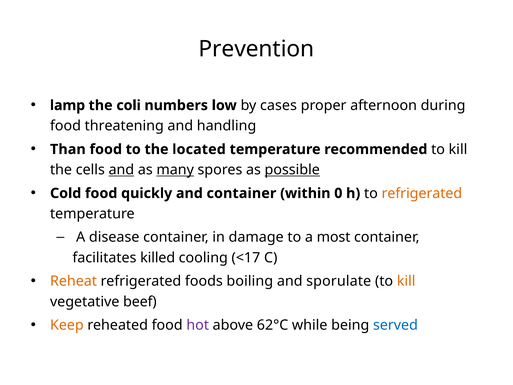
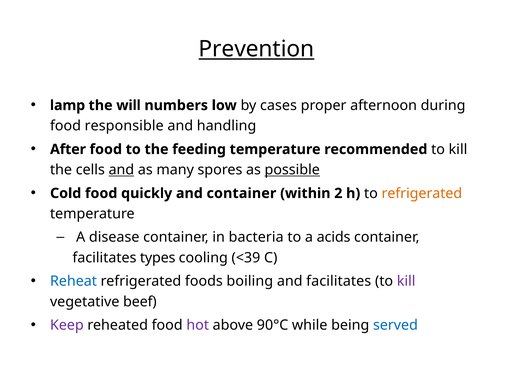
Prevention underline: none -> present (256, 49)
coli: coli -> will (129, 105)
threatening: threatening -> responsible (124, 126)
Than: Than -> After (68, 149)
located: located -> feeding (199, 149)
many underline: present -> none (175, 170)
0: 0 -> 2 (338, 193)
damage: damage -> bacteria (256, 237)
most: most -> acids (334, 237)
killed: killed -> types (158, 258)
<17: <17 -> <39 (246, 258)
Reheat colour: orange -> blue (74, 281)
and sporulate: sporulate -> facilitates (339, 281)
kill colour: orange -> purple (406, 281)
Keep colour: orange -> purple (67, 325)
62°C: 62°C -> 90°C (273, 325)
